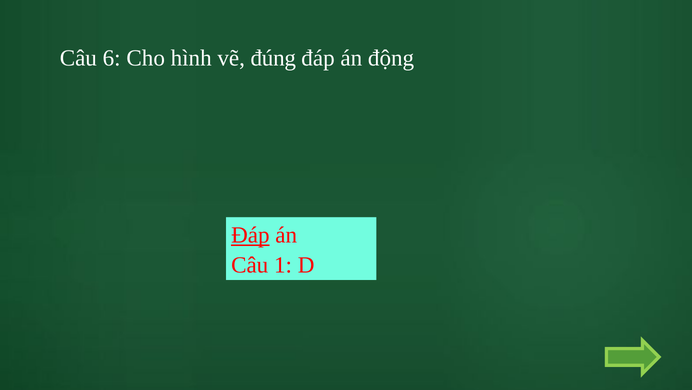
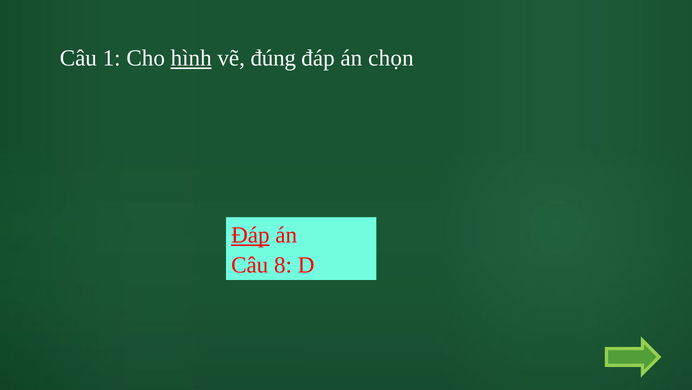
6: 6 -> 1 (112, 58)
hình underline: none -> present (191, 58)
động: động -> chọn (391, 58)
1: 1 -> 8 (283, 265)
